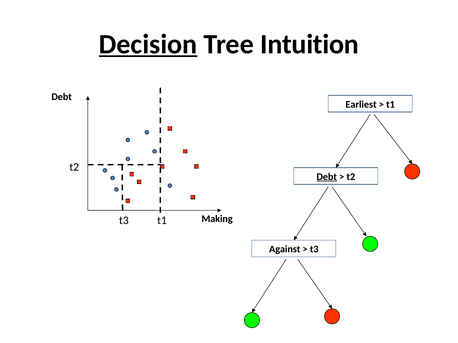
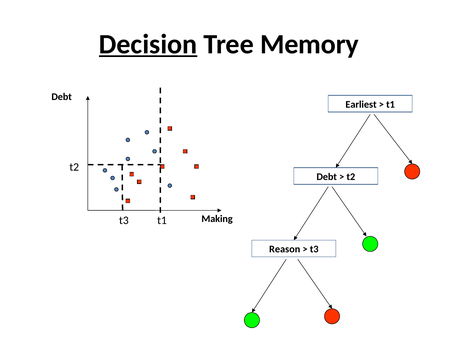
Intuition: Intuition -> Memory (309, 44)
Debt underline: present -> none (327, 177)
Against: Against -> Reason (285, 250)
